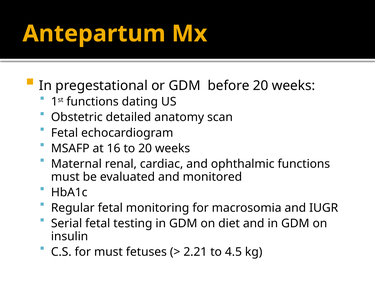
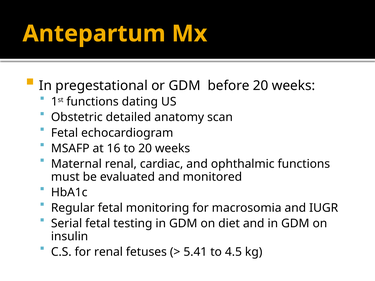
for must: must -> renal (108, 252)
2.21: 2.21 -> 5.41 (195, 252)
